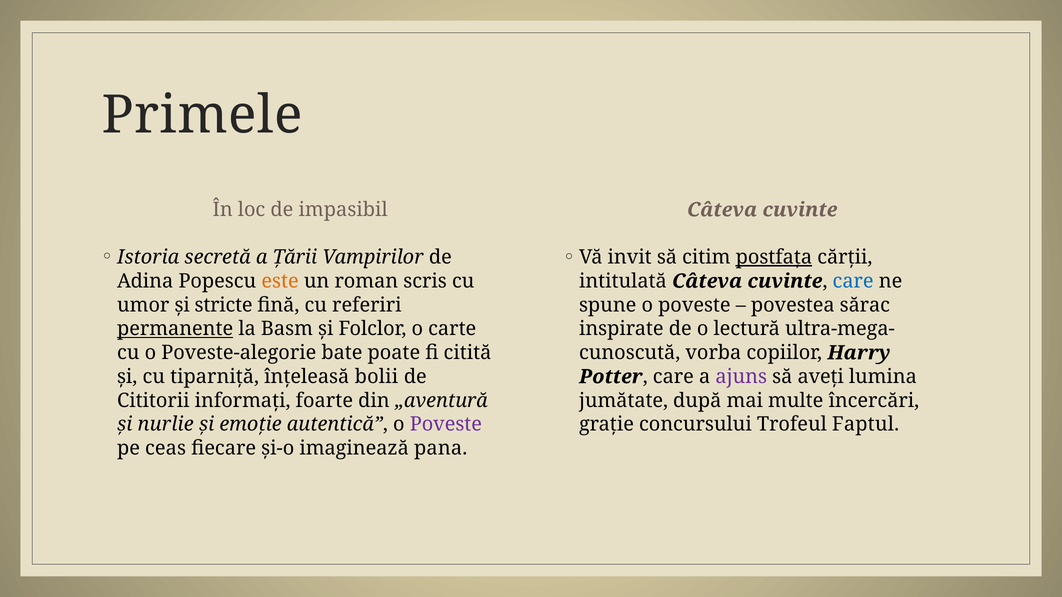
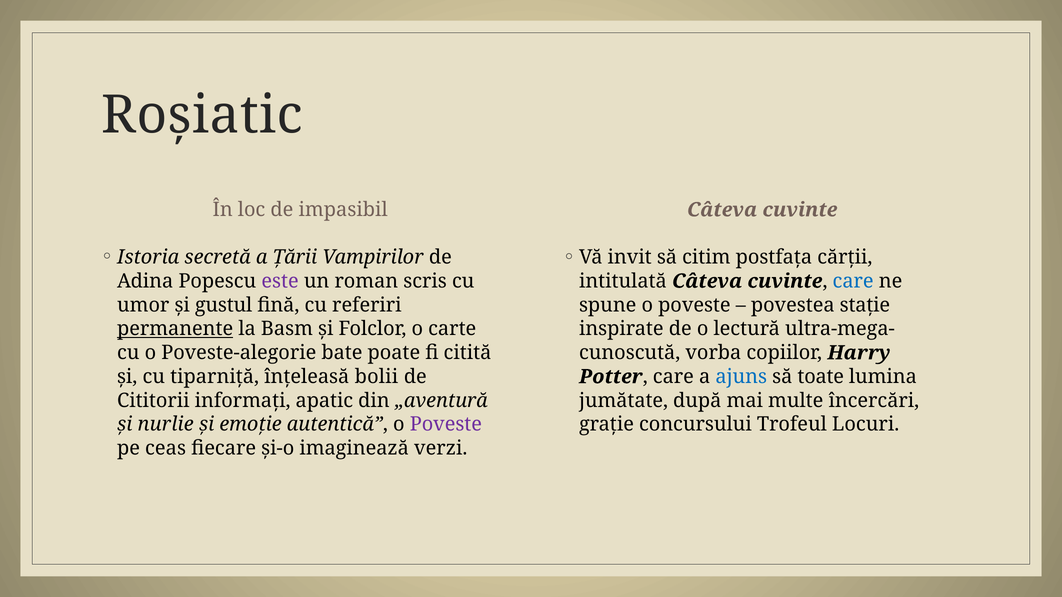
Primele: Primele -> Roșiatic (202, 115)
postfața underline: present -> none (774, 257)
este colour: orange -> purple (280, 281)
stricte: stricte -> gustul (224, 305)
sărac: sărac -> stație (865, 305)
ajuns colour: purple -> blue (741, 377)
aveți: aveți -> toate (821, 377)
foarte: foarte -> apatic (324, 401)
Faptul: Faptul -> Locuri (866, 425)
pana: pana -> verzi (441, 449)
